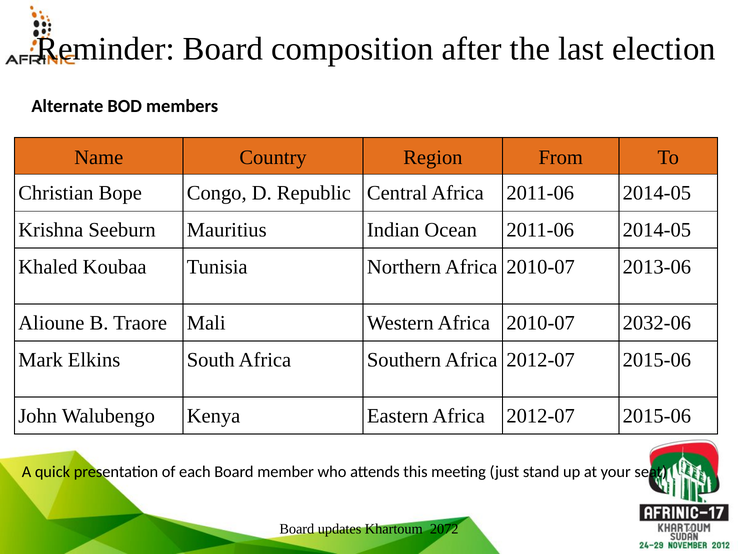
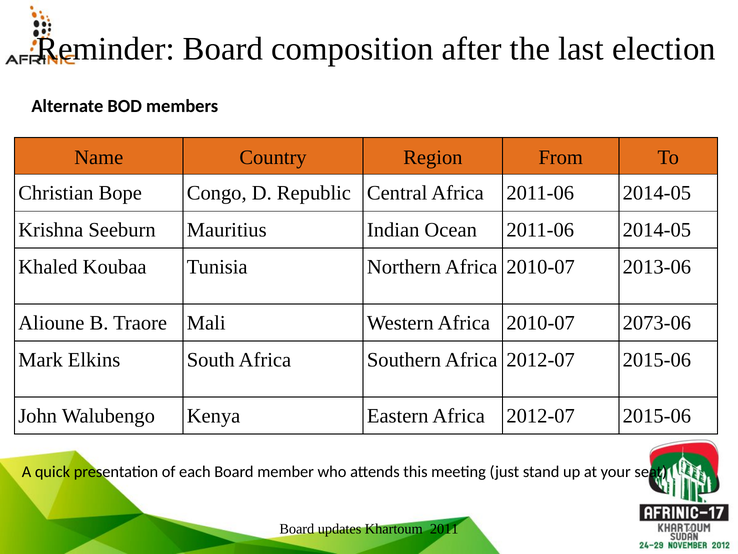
2032-06: 2032-06 -> 2073-06 (657, 323)
2072: 2072 -> 2011 (444, 529)
